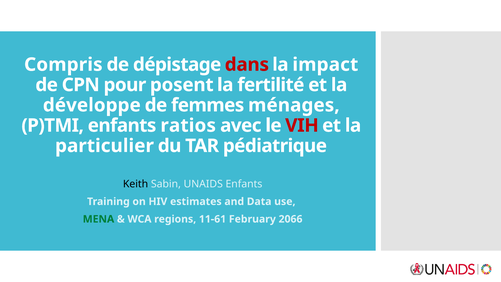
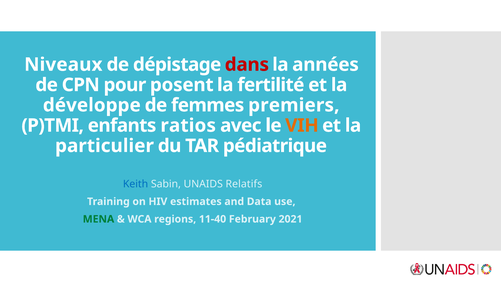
Compris: Compris -> Niveaux (63, 65)
impact: impact -> années (325, 65)
ménages: ménages -> premiers (294, 105)
VIH colour: red -> orange (302, 125)
Keith colour: black -> blue (136, 184)
UNAIDS Enfants: Enfants -> Relatifs (244, 184)
11-61: 11-61 -> 11-40 (213, 219)
2066: 2066 -> 2021 (291, 219)
